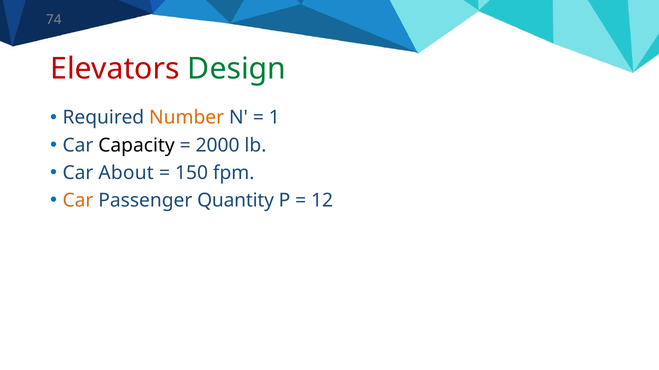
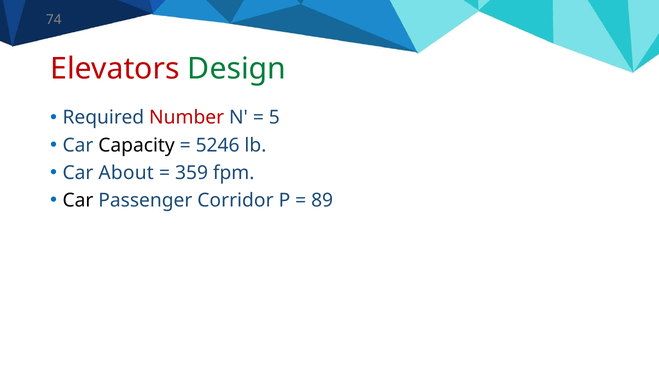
Number colour: orange -> red (187, 118)
1: 1 -> 5 (274, 118)
2000: 2000 -> 5246 (218, 145)
150: 150 -> 359 (192, 173)
Car colour: orange -> black (78, 201)
Quantity: Quantity -> Corridor (235, 201)
12: 12 -> 89 (322, 201)
